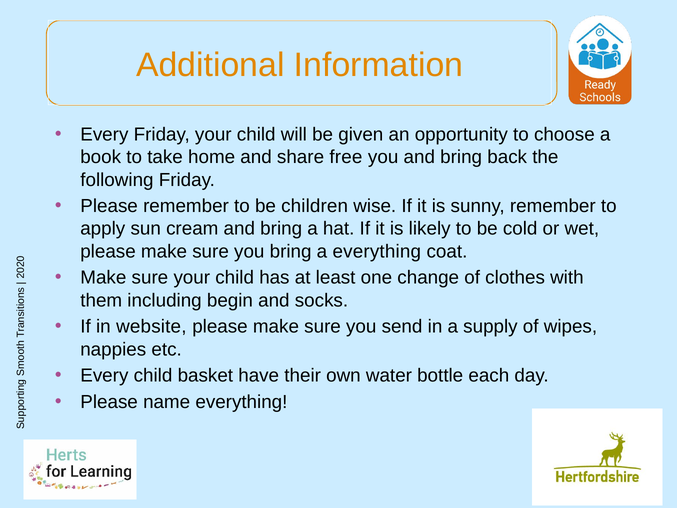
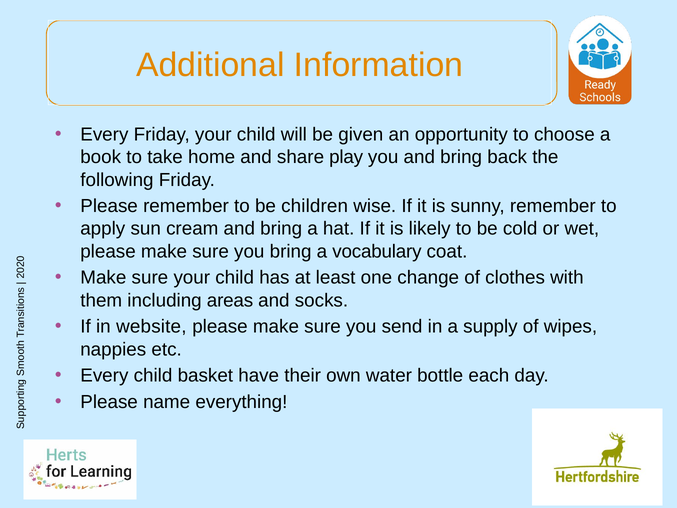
free: free -> play (346, 157)
a everything: everything -> vocabulary (377, 251)
begin: begin -> areas (230, 300)
